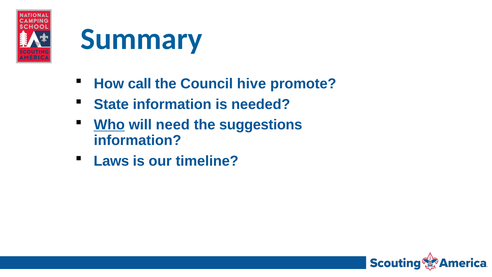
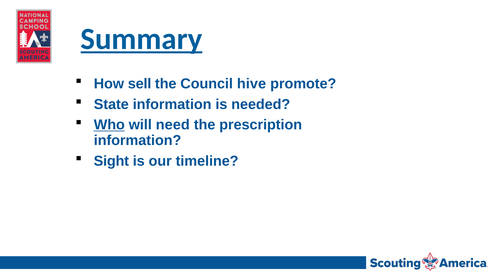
Summary underline: none -> present (141, 39)
call: call -> sell (140, 84)
suggestions: suggestions -> prescription (261, 125)
Laws: Laws -> Sight (111, 161)
